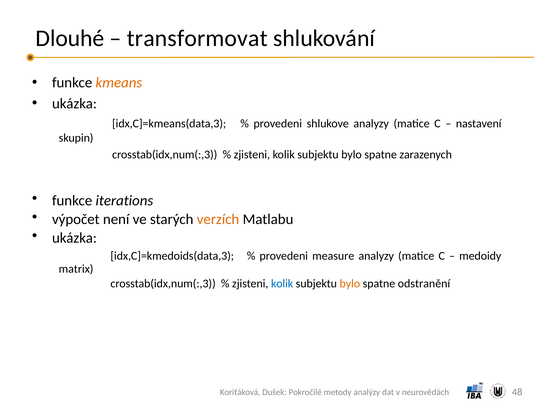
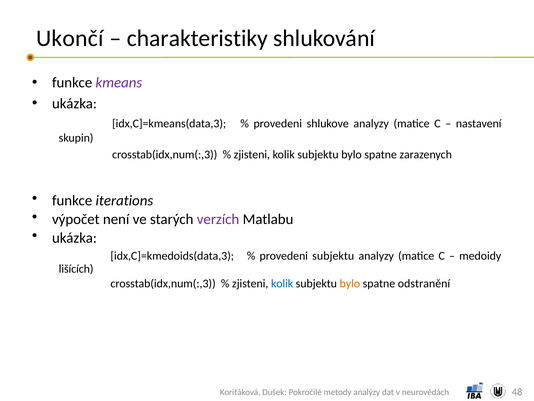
Dlouhé: Dlouhé -> Ukončí (70, 38)
transformovat: transformovat -> charakteristiky (197, 38)
kmeans colour: orange -> purple (119, 83)
verzích colour: orange -> purple (218, 219)
provedeni measure: measure -> subjektu (333, 255)
matrix: matrix -> lišících (76, 268)
